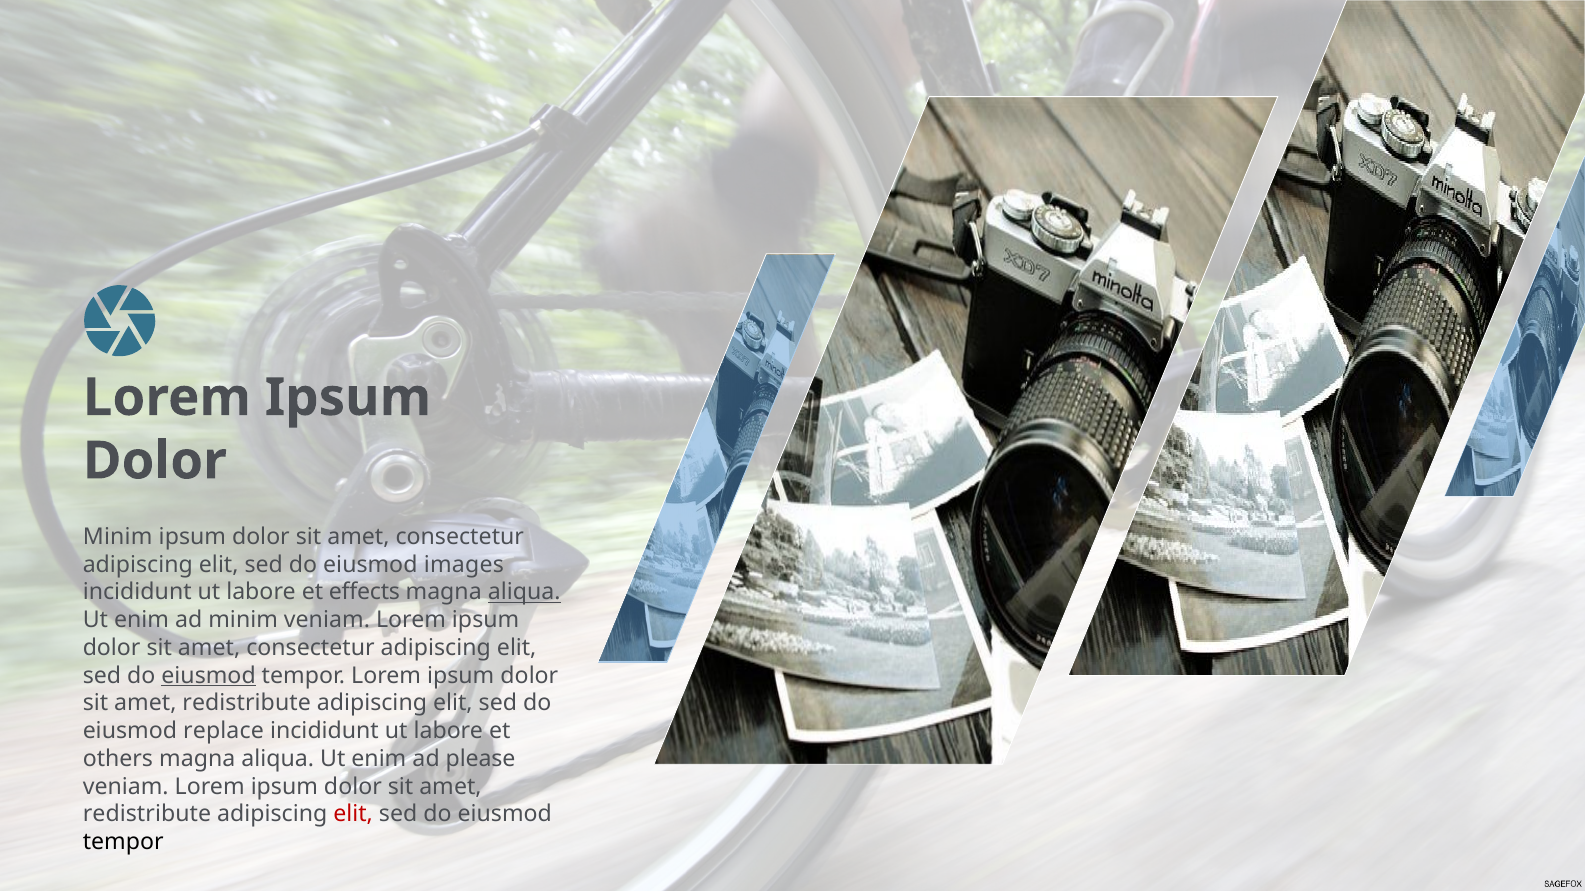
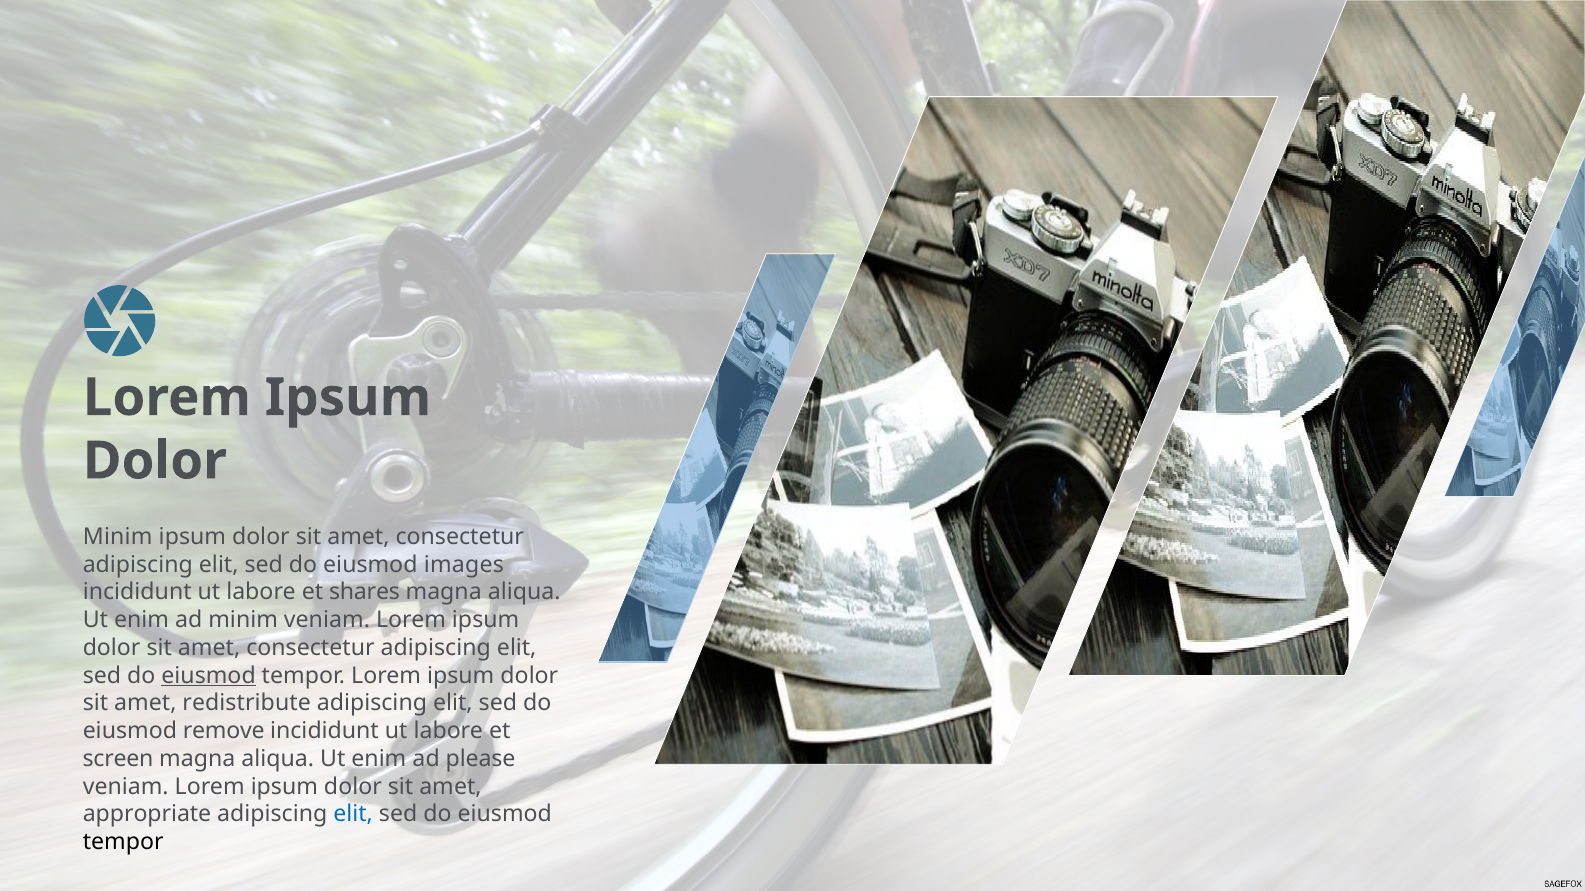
effects: effects -> shares (364, 593)
aliqua underline: present -> none (524, 593)
replace: replace -> remove (224, 731)
others: others -> screen (118, 759)
redistribute: redistribute -> appropriate (147, 815)
elit colour: red -> blue (353, 815)
